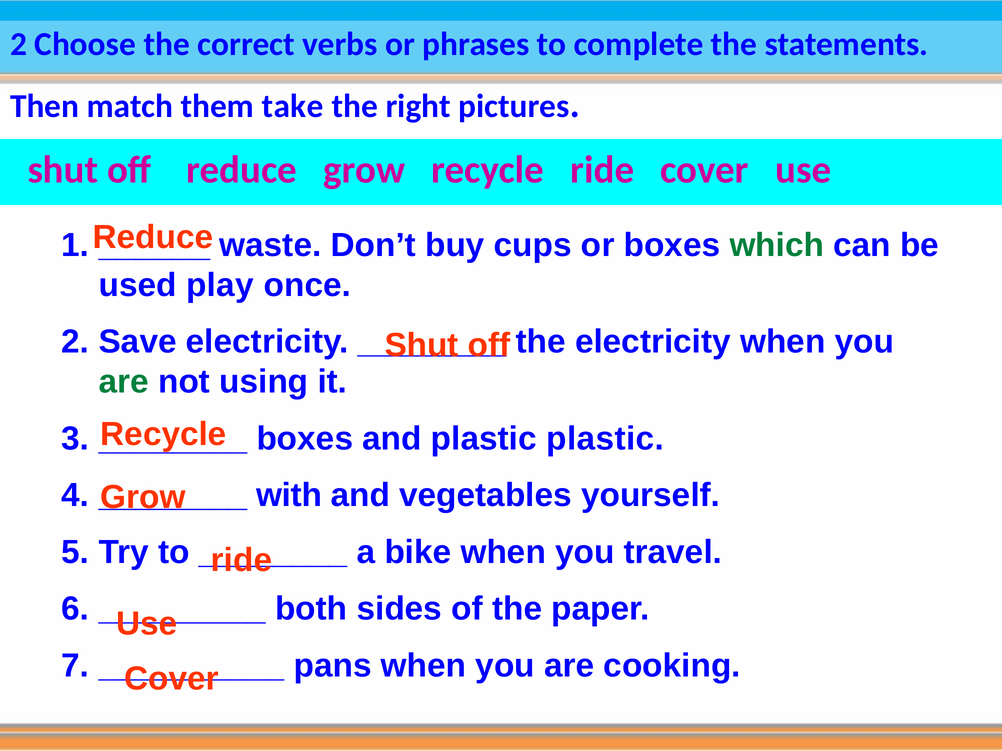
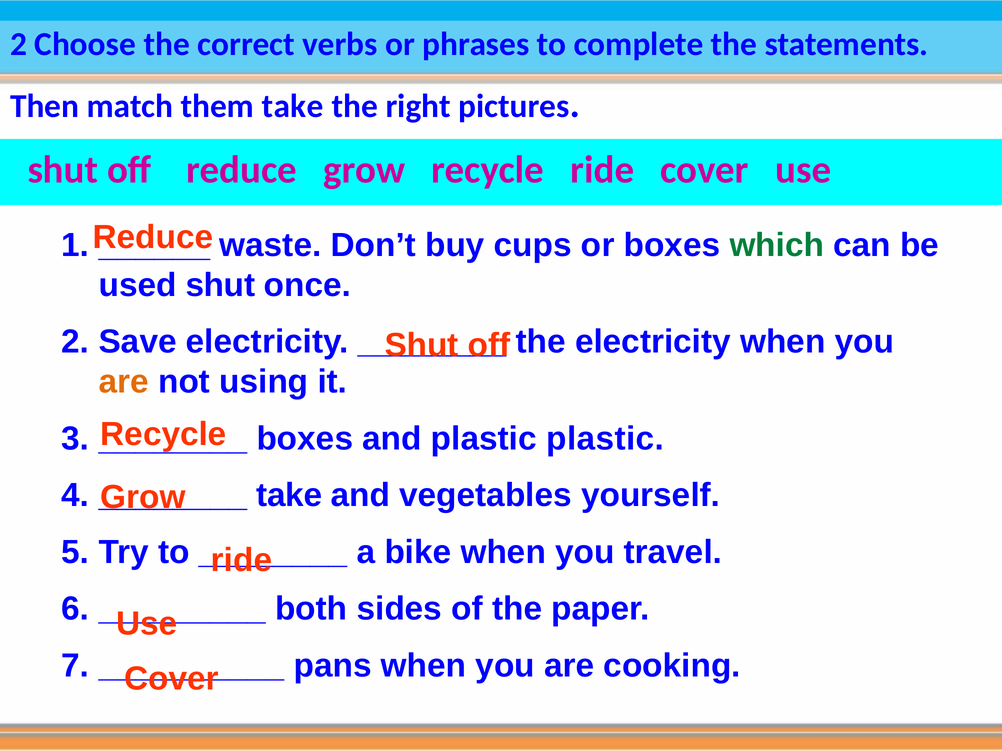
used play: play -> shut (220, 285)
are colour: green -> orange (124, 382)
with: with -> take (289, 496)
